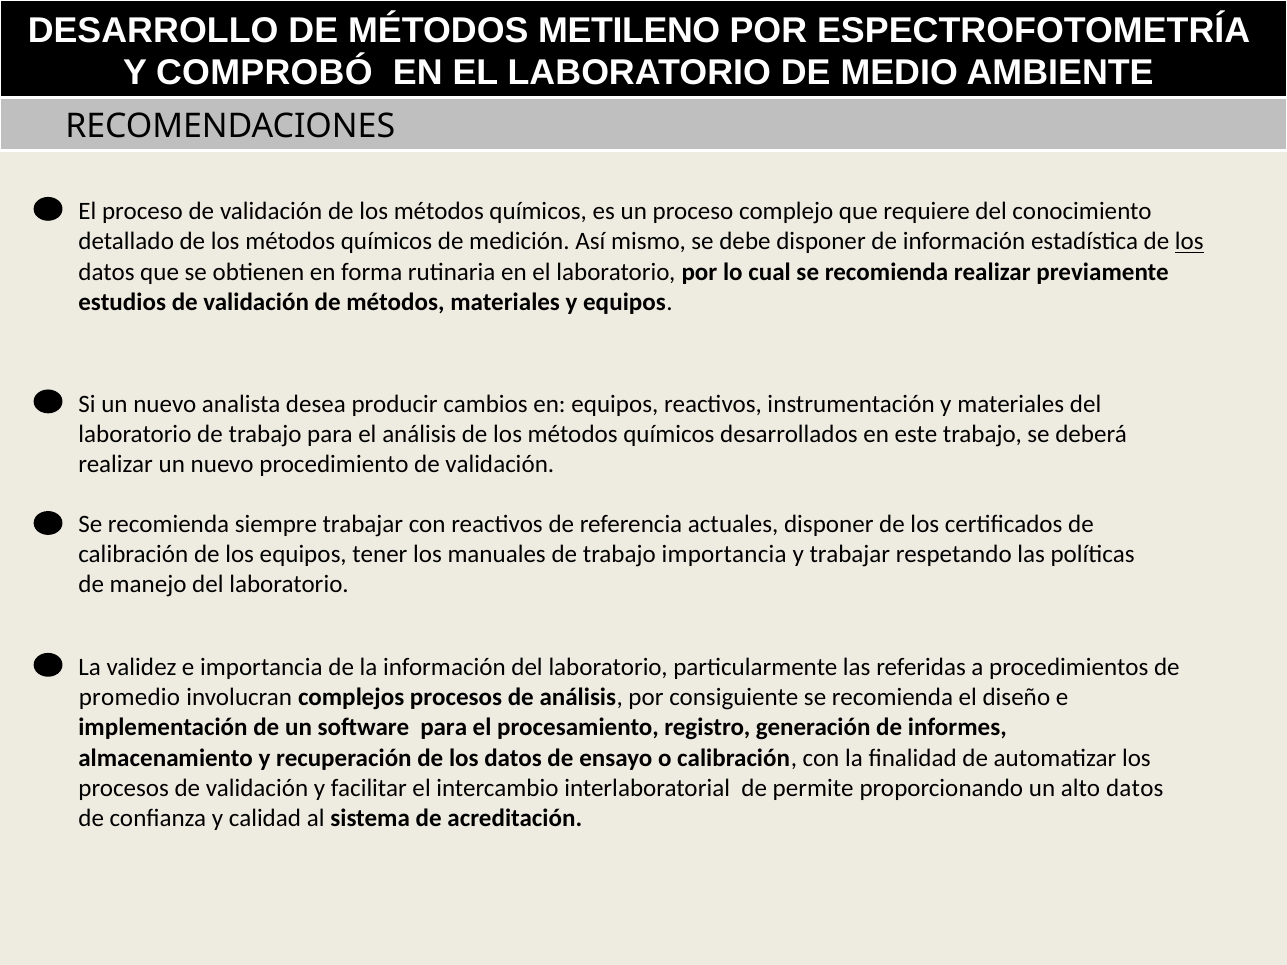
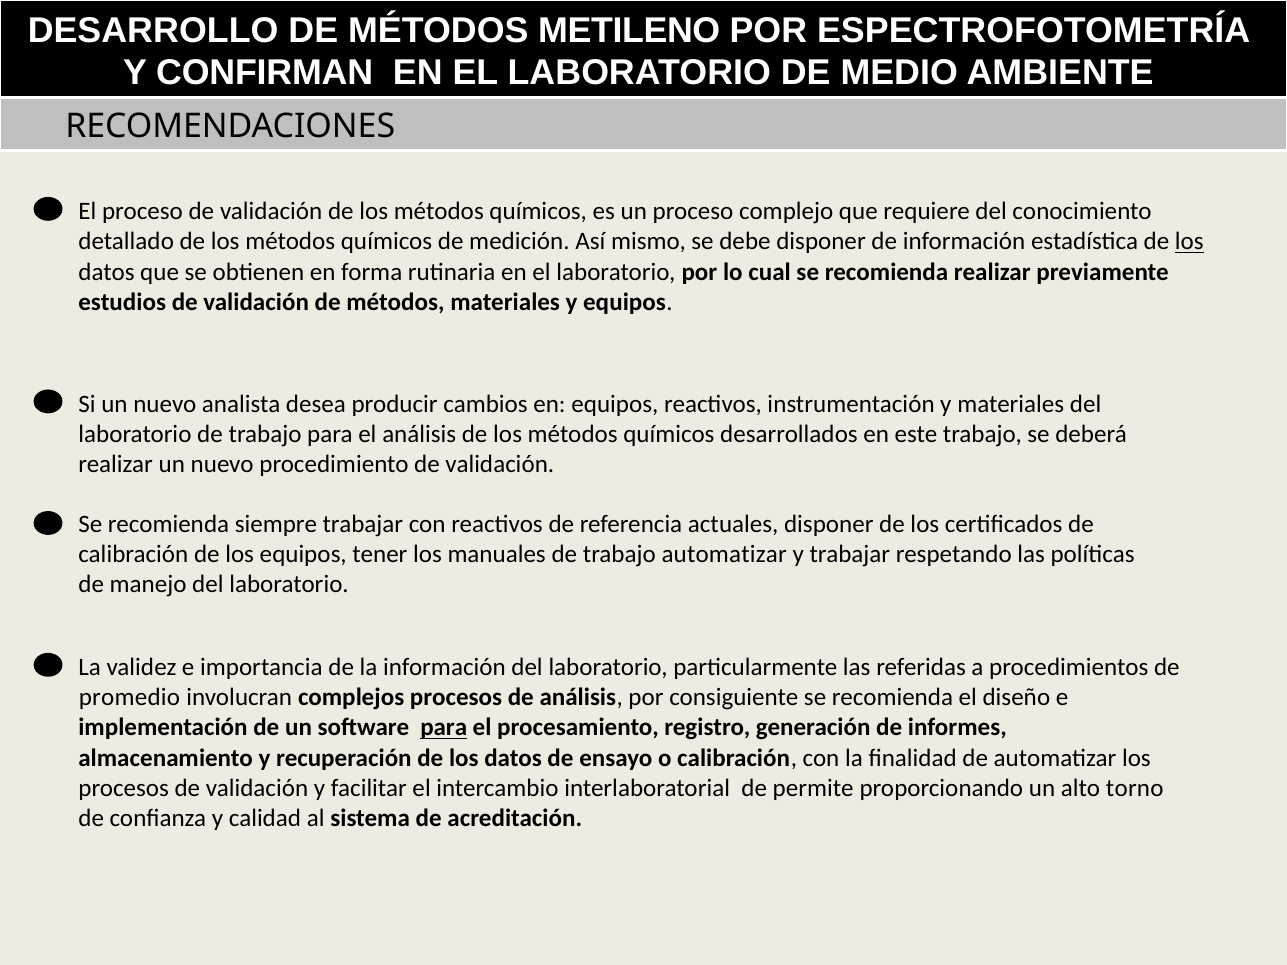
COMPROBÓ: COMPROBÓ -> CONFIRMAN (265, 73)
trabajo importancia: importancia -> automatizar (724, 555)
para underline: none -> present (444, 728)
alto datos: datos -> torno (1135, 788)
